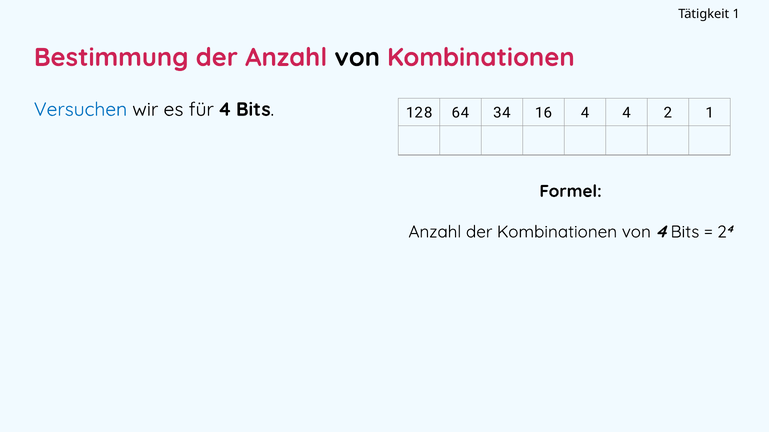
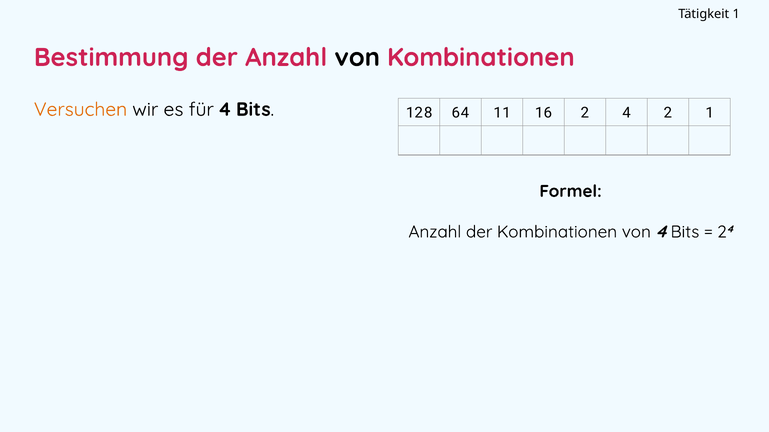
Versuchen colour: blue -> orange (81, 110)
34: 34 -> 11 (502, 113)
16 4: 4 -> 2 (585, 113)
